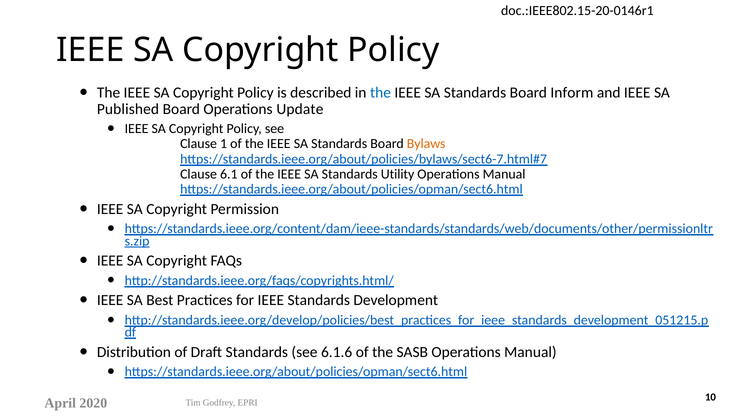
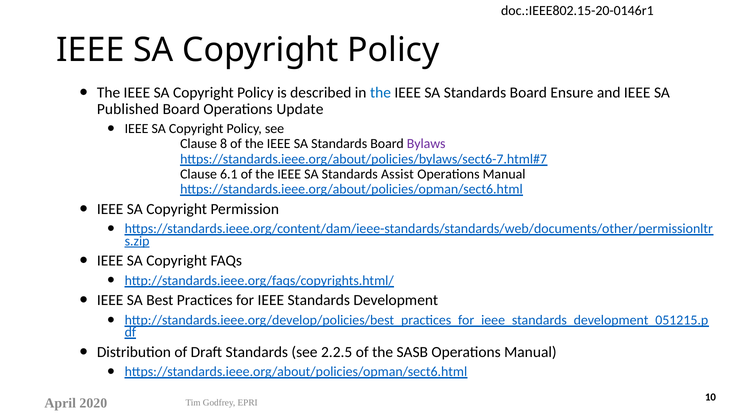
Inform: Inform -> Ensure (572, 93)
1: 1 -> 8 (224, 144)
Bylaws colour: orange -> purple (426, 144)
Utility: Utility -> Assist (397, 174)
6.1.6: 6.1.6 -> 2.2.5 (337, 352)
